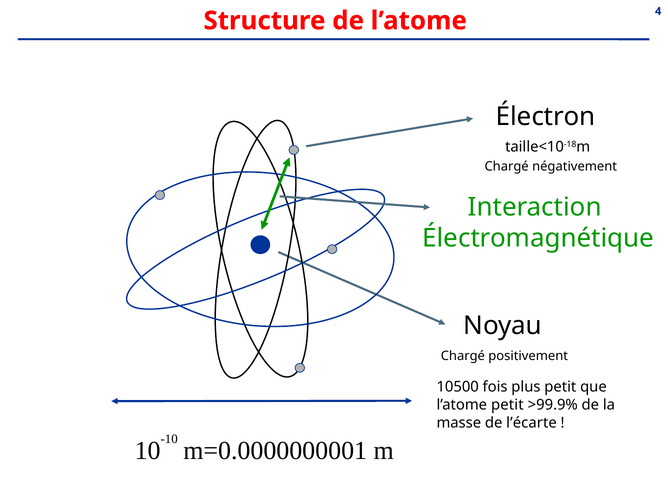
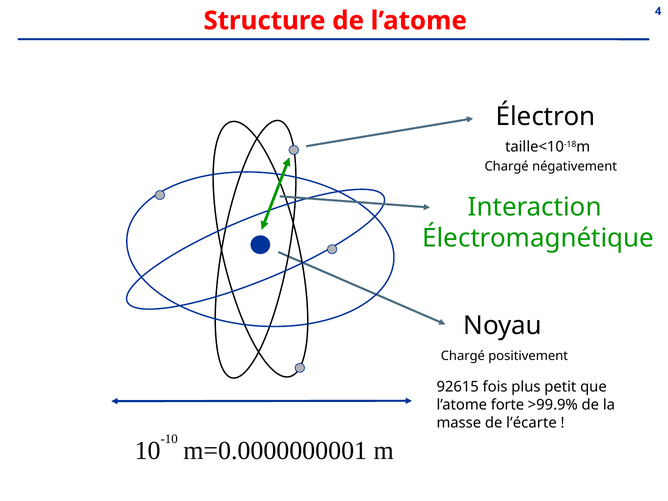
10500: 10500 -> 92615 (458, 387)
l’atome petit: petit -> forte (507, 405)
